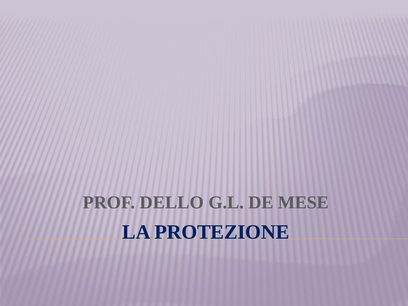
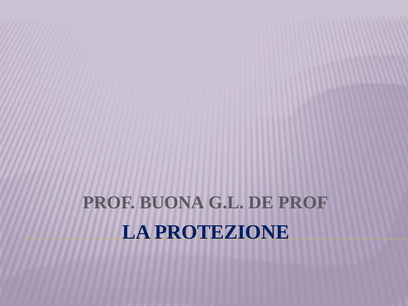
DELLO: DELLO -> BUONA (172, 203)
DE MESE: MESE -> PROF (303, 203)
